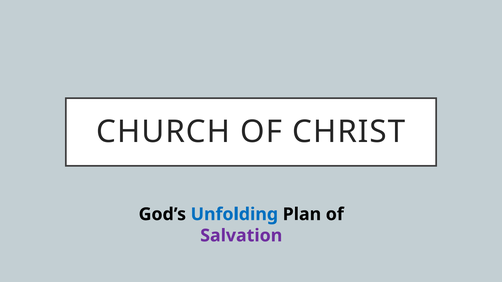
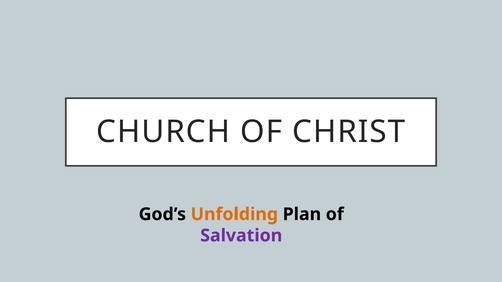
Unfolding colour: blue -> orange (234, 215)
